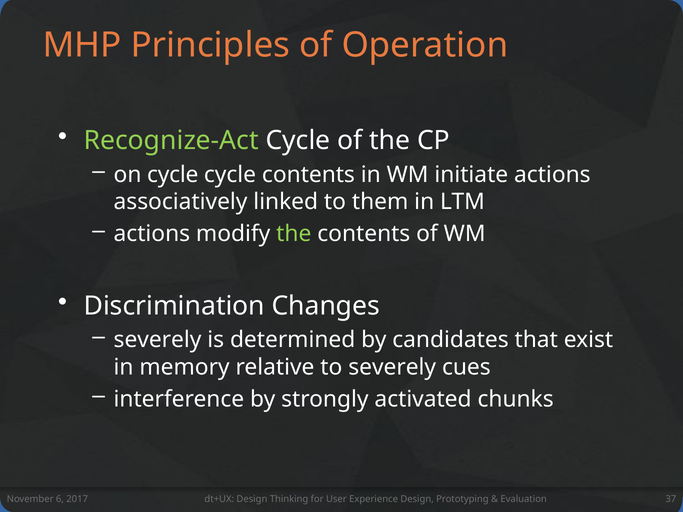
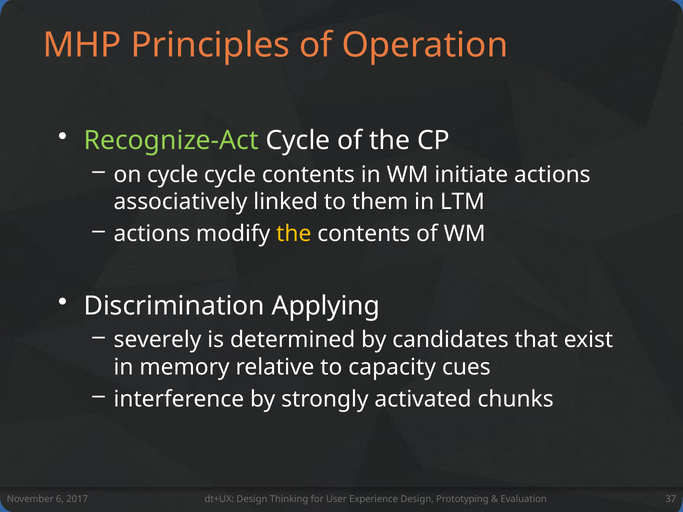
the colour: light green -> yellow (294, 234)
Changes: Changes -> Applying (326, 306)
to severely: severely -> capacity (392, 367)
